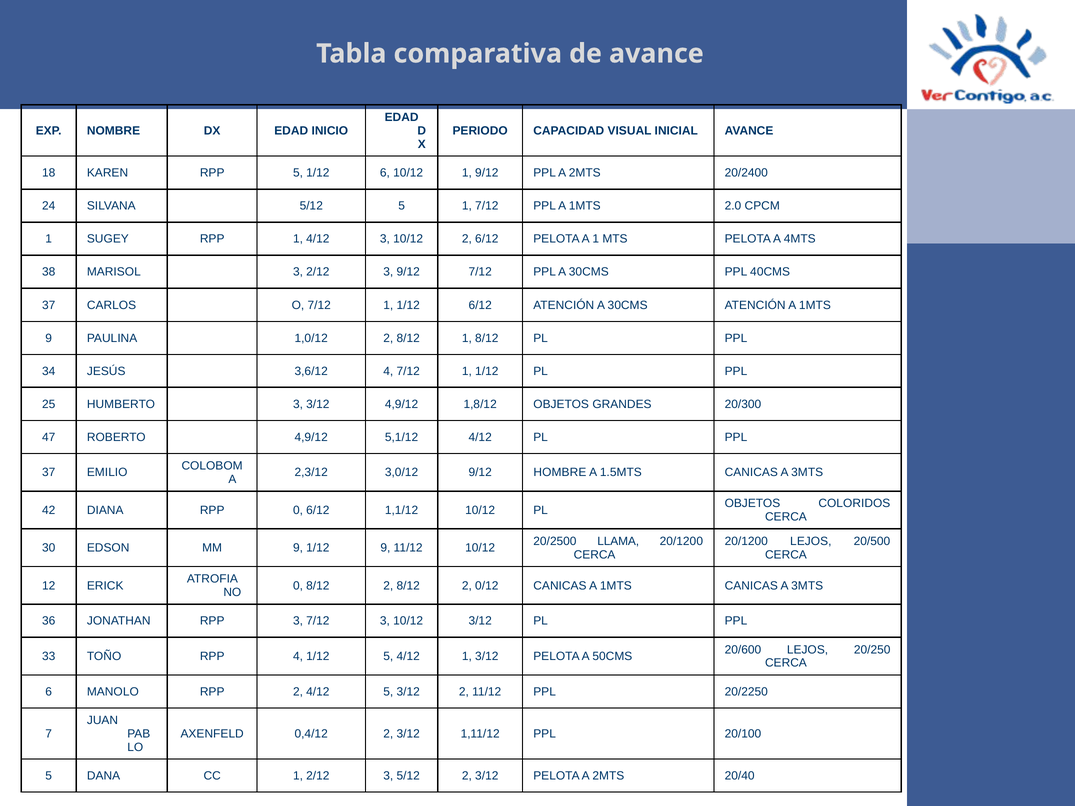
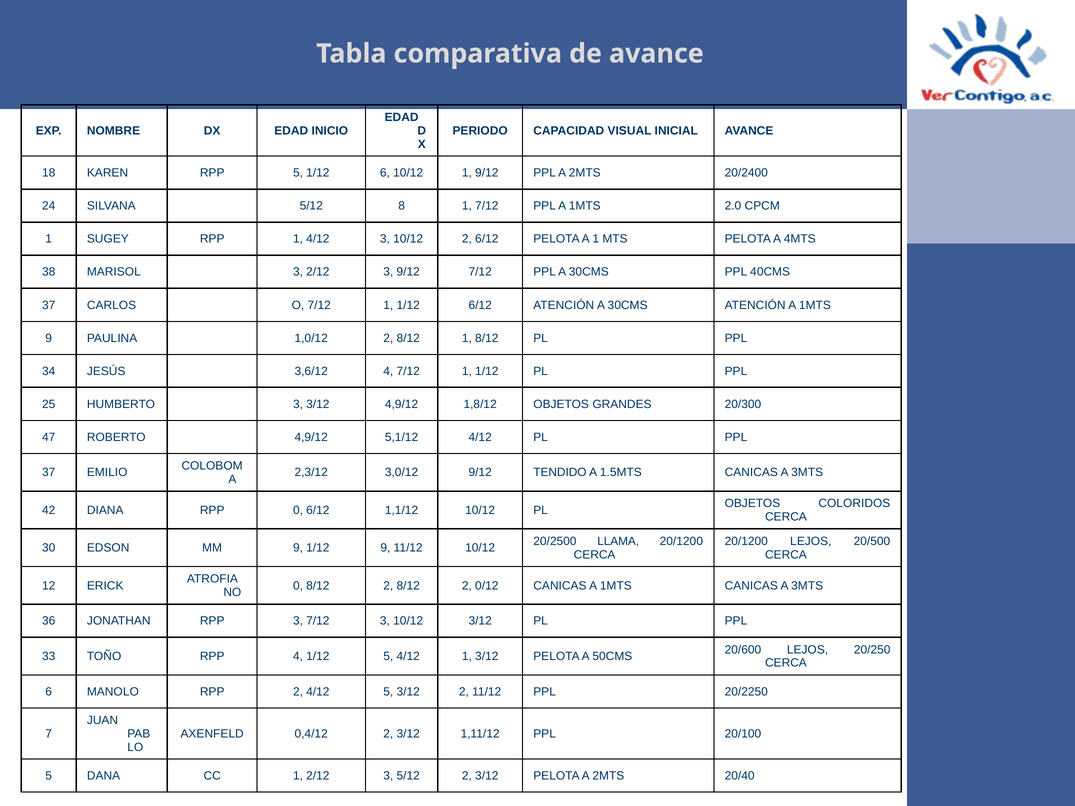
5/12 5: 5 -> 8 (402, 206)
HOMBRE: HOMBRE -> TENDIDO (560, 473)
